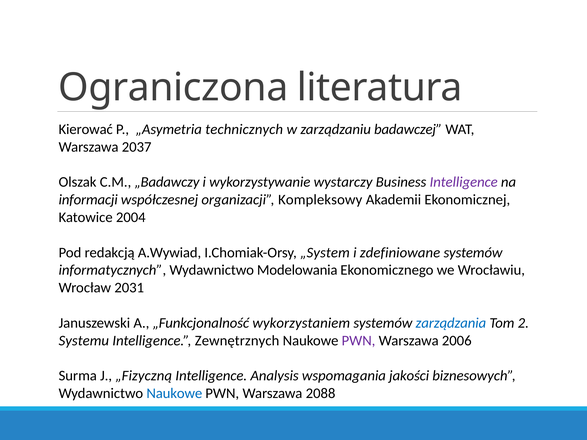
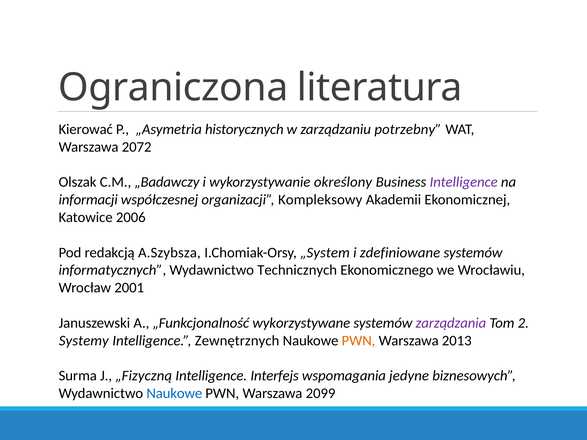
technicznych: technicznych -> historycznych (244, 129)
badawczej: badawczej -> potrzebny (408, 129)
2037: 2037 -> 2072 (137, 147)
wystarczy: wystarczy -> określony (343, 182)
2004: 2004 -> 2006 (131, 217)
A.Wywiad: A.Wywiad -> A.Szybsza (169, 253)
Modelowania: Modelowania -> Technicznych (297, 270)
2031: 2031 -> 2001 (129, 288)
wykorzystaniem: wykorzystaniem -> wykorzystywane (301, 323)
zarządzania colour: blue -> purple (451, 323)
Systemu: Systemu -> Systemy (84, 341)
PWN colour: purple -> orange (359, 341)
2006: 2006 -> 2013 (457, 341)
Analysis: Analysis -> Interfejs (275, 376)
jakości: jakości -> jedyne (409, 376)
2088: 2088 -> 2099 (321, 394)
